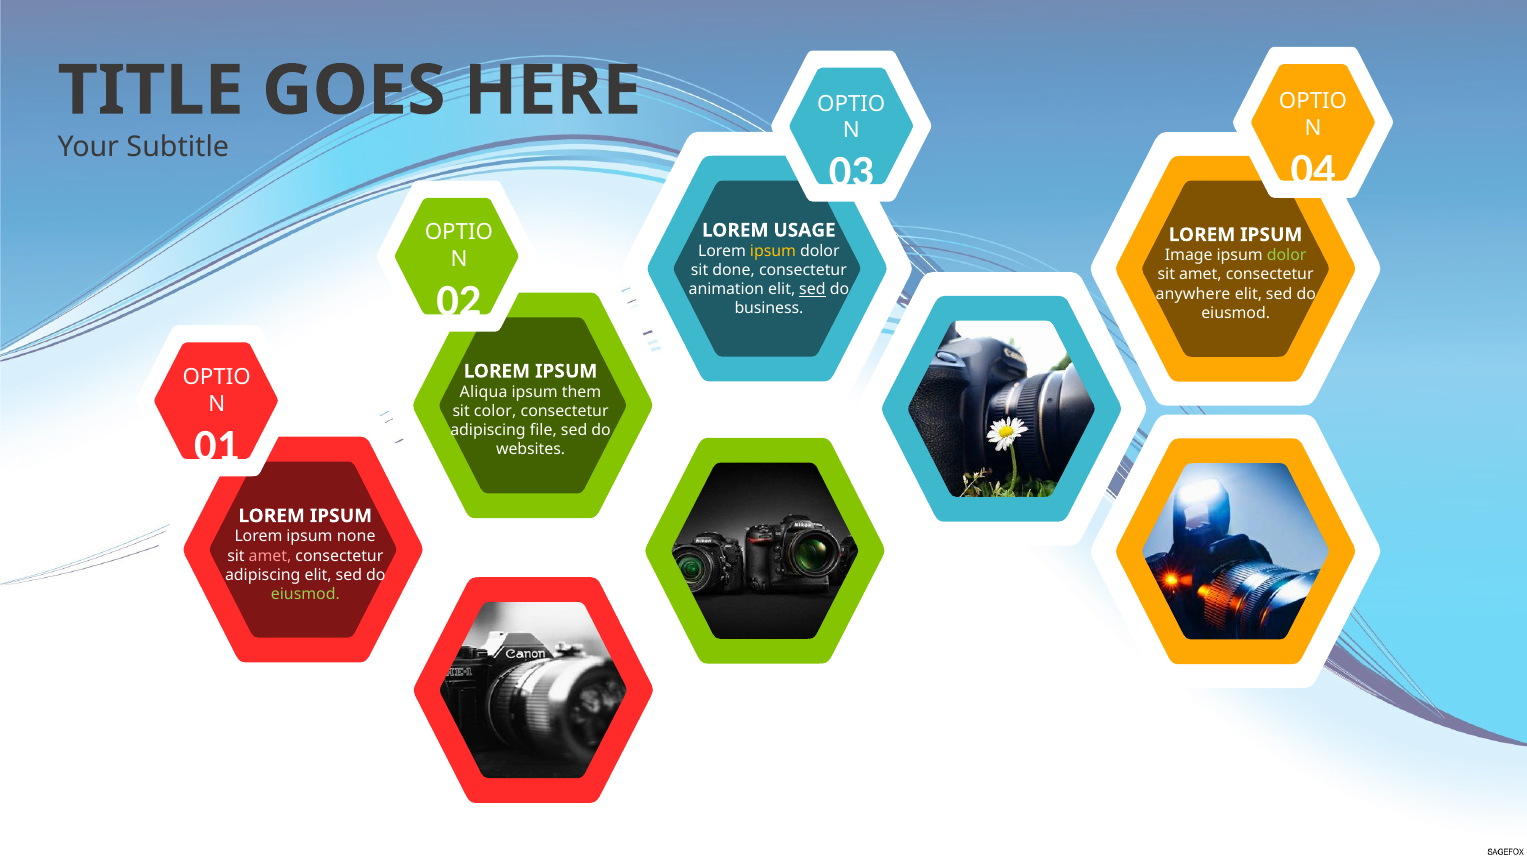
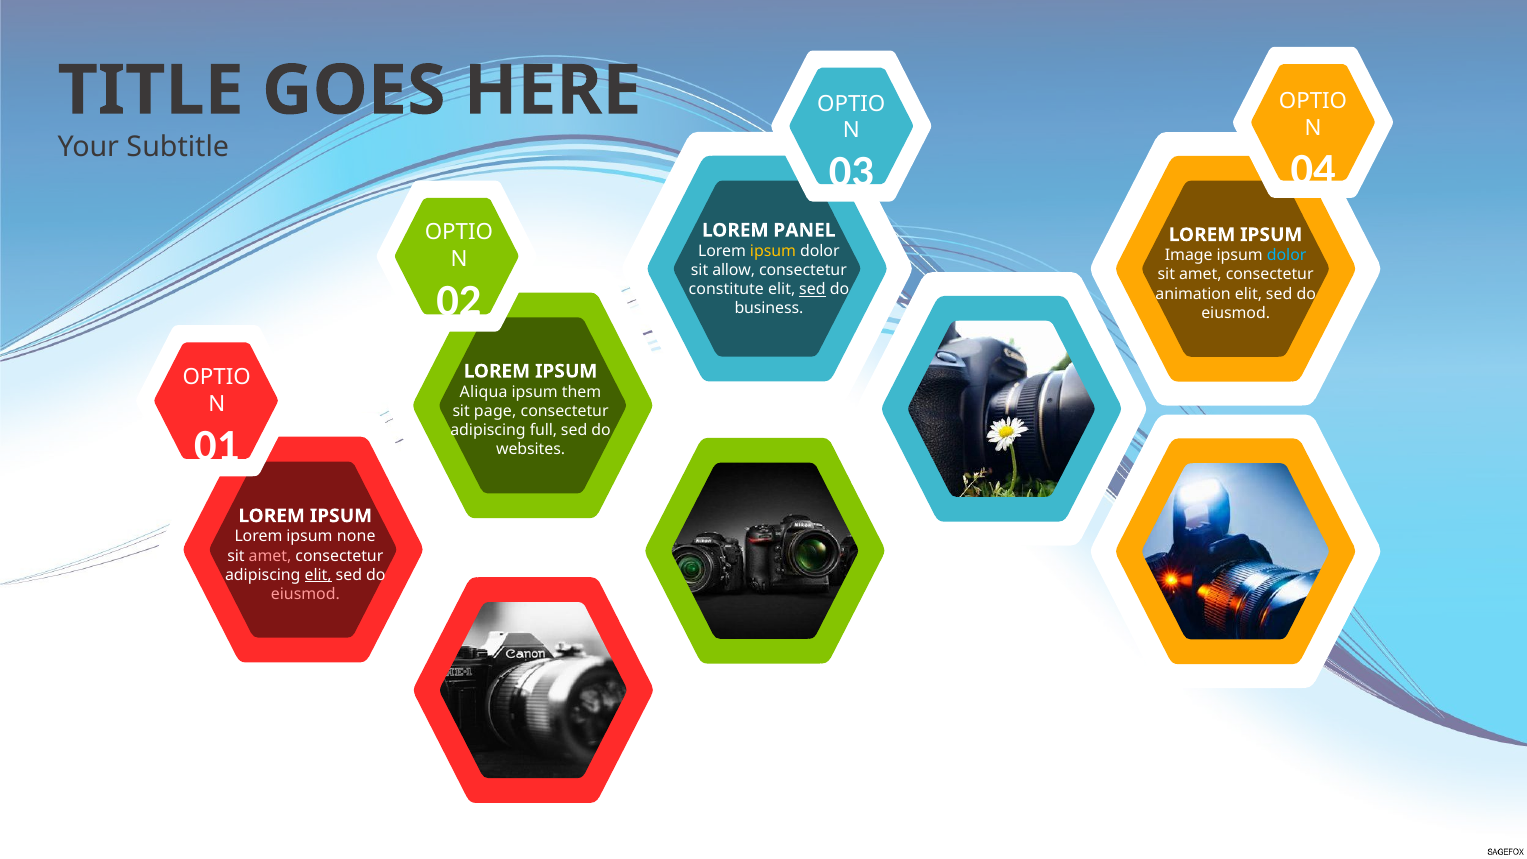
USAGE: USAGE -> PANEL (804, 230)
dolor colour: light green -> light blue (1287, 256)
done: done -> allow (734, 270)
animation: animation -> constitute (726, 289)
anywhere: anywhere -> animation (1193, 294)
color: color -> page (495, 411)
file: file -> full (543, 430)
elit underline: none -> present (318, 575)
eiusmod colour: light green -> pink (305, 594)
